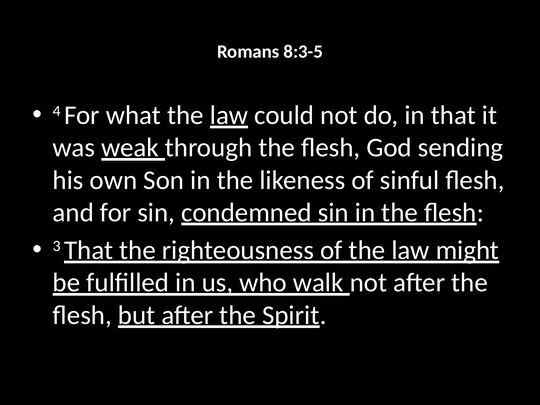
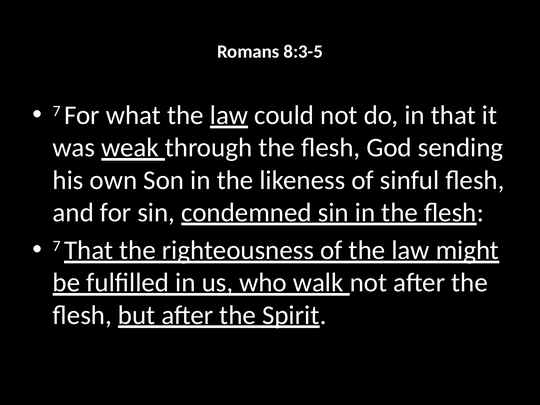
4: 4 -> 7 (57, 111)
3: 3 -> 7 (57, 246)
